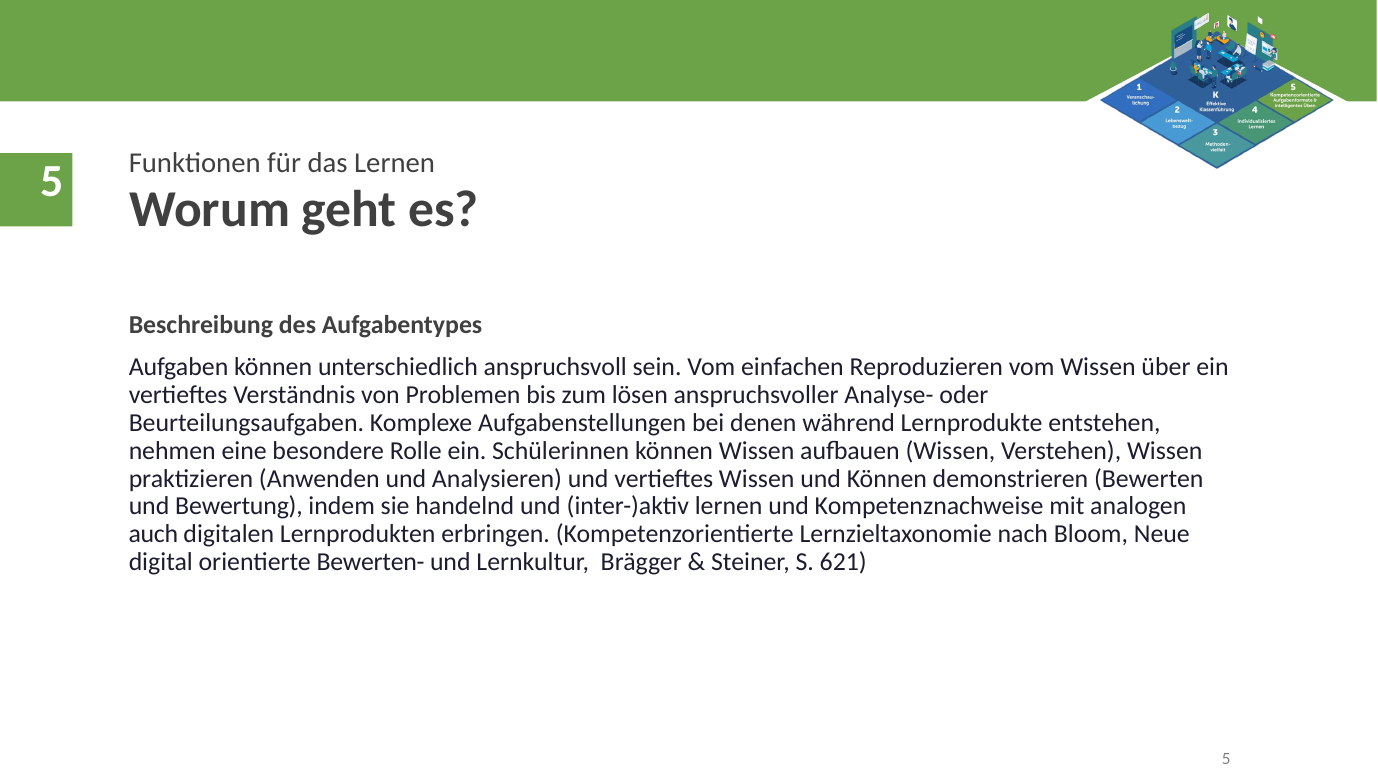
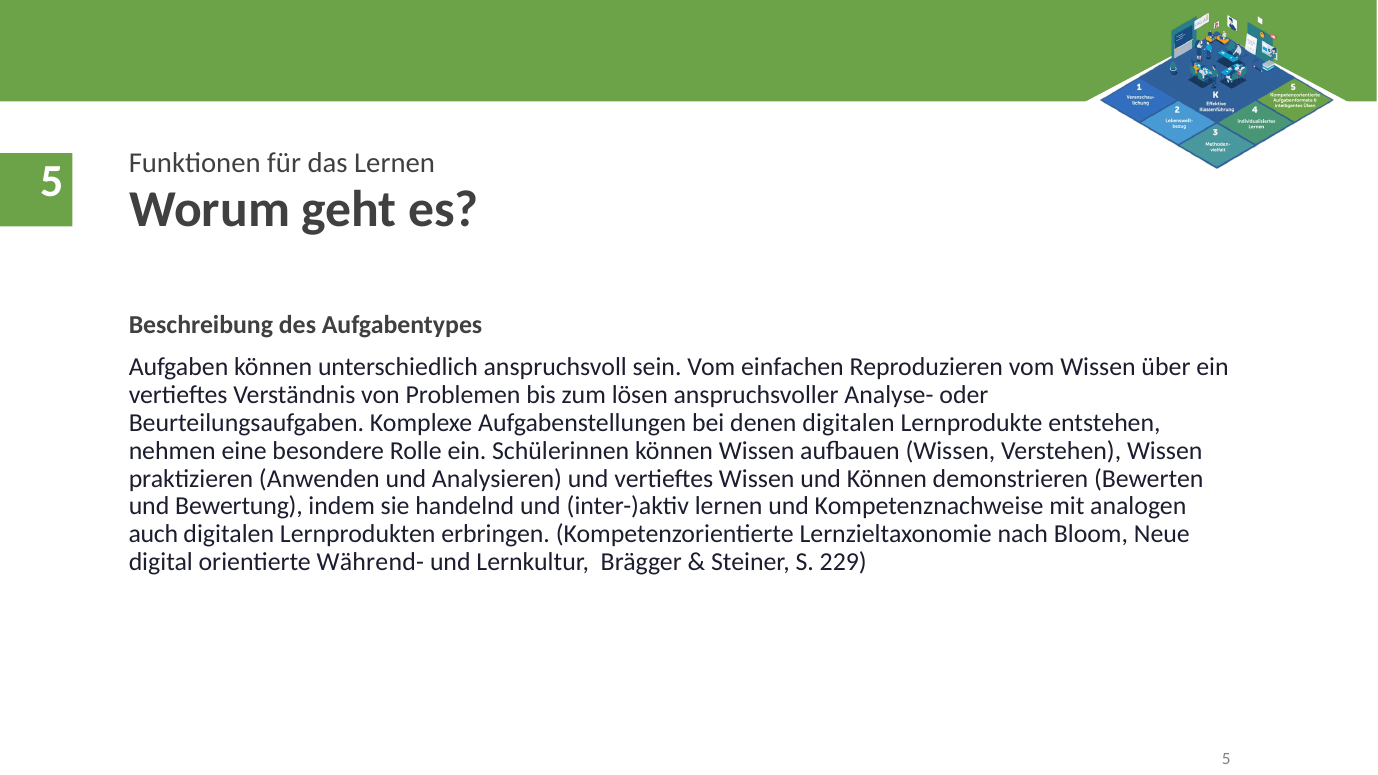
denen während: während -> digitalen (849, 423)
Bewerten-: Bewerten- -> Während- (370, 562)
621: 621 -> 229 (843, 562)
